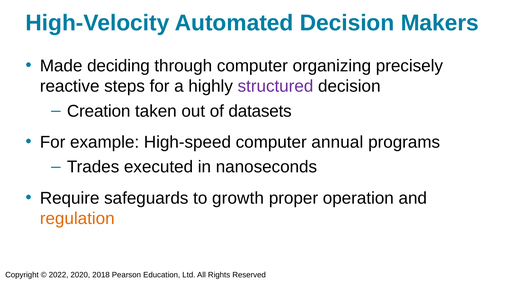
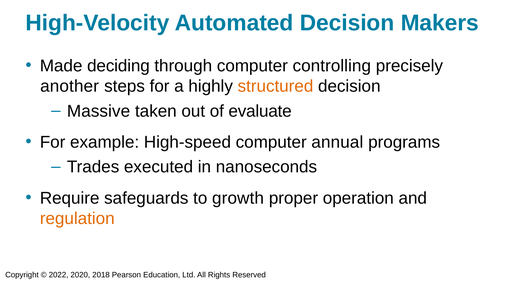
organizing: organizing -> controlling (332, 66)
reactive: reactive -> another (70, 86)
structured colour: purple -> orange (275, 86)
Creation: Creation -> Massive (99, 111)
datasets: datasets -> evaluate (260, 111)
